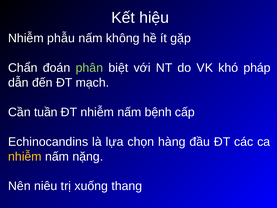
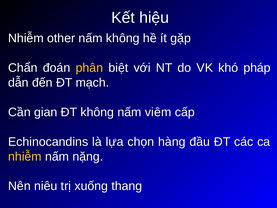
phẫu: phẫu -> other (61, 38)
phân colour: light green -> yellow (89, 68)
tuần: tuần -> gian (46, 112)
ĐT nhiễm: nhiễm -> không (97, 112)
bệnh: bệnh -> viêm (158, 112)
